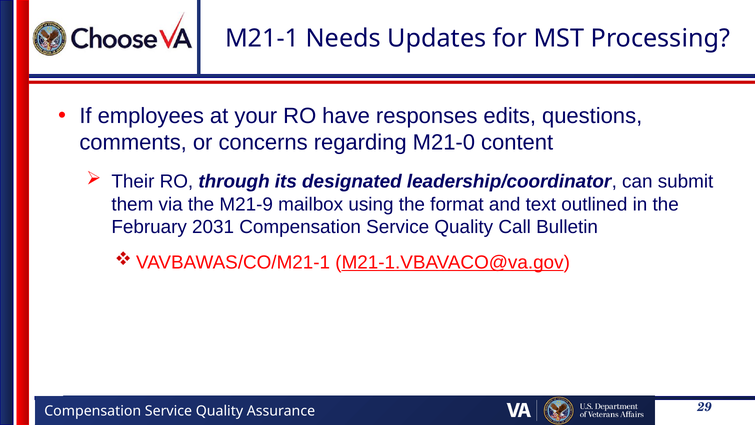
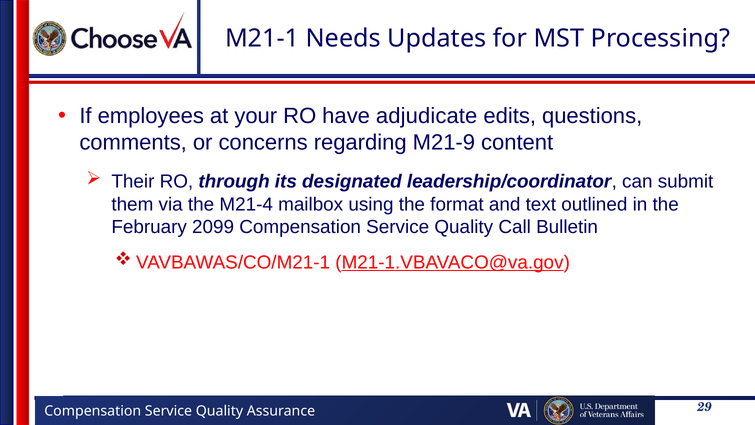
responses: responses -> adjudicate (427, 116)
M21-0: M21-0 -> M21-9 (444, 142)
M21-9: M21-9 -> M21-4 (246, 204)
2031: 2031 -> 2099 (213, 227)
